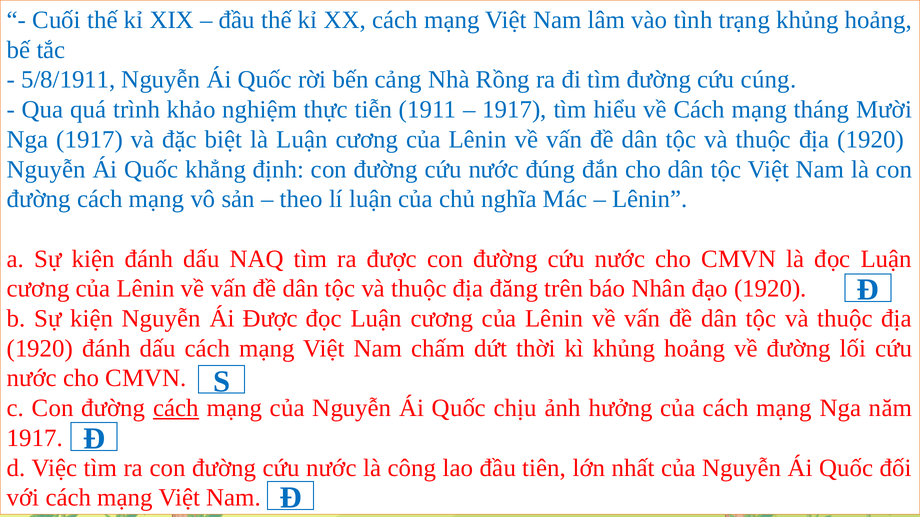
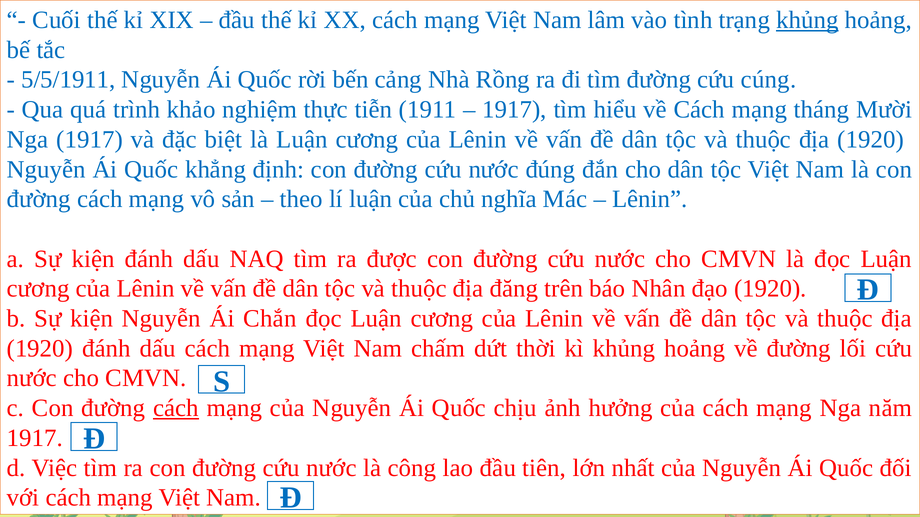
khủng underline: none -> present (807, 20)
5/8/1911: 5/8/1911 -> 5/5/1911 (68, 80)
Ái Được: Được -> Chắn (270, 319)
